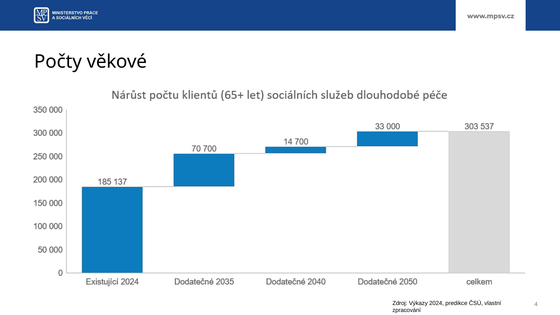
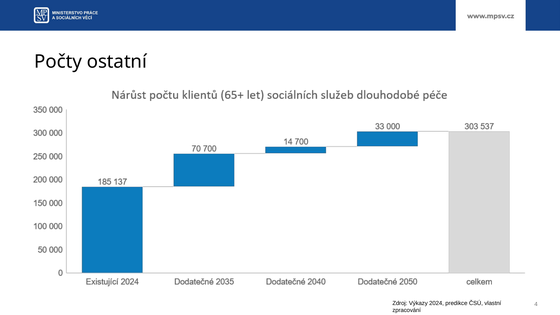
věkové: věkové -> ostatní (117, 62)
